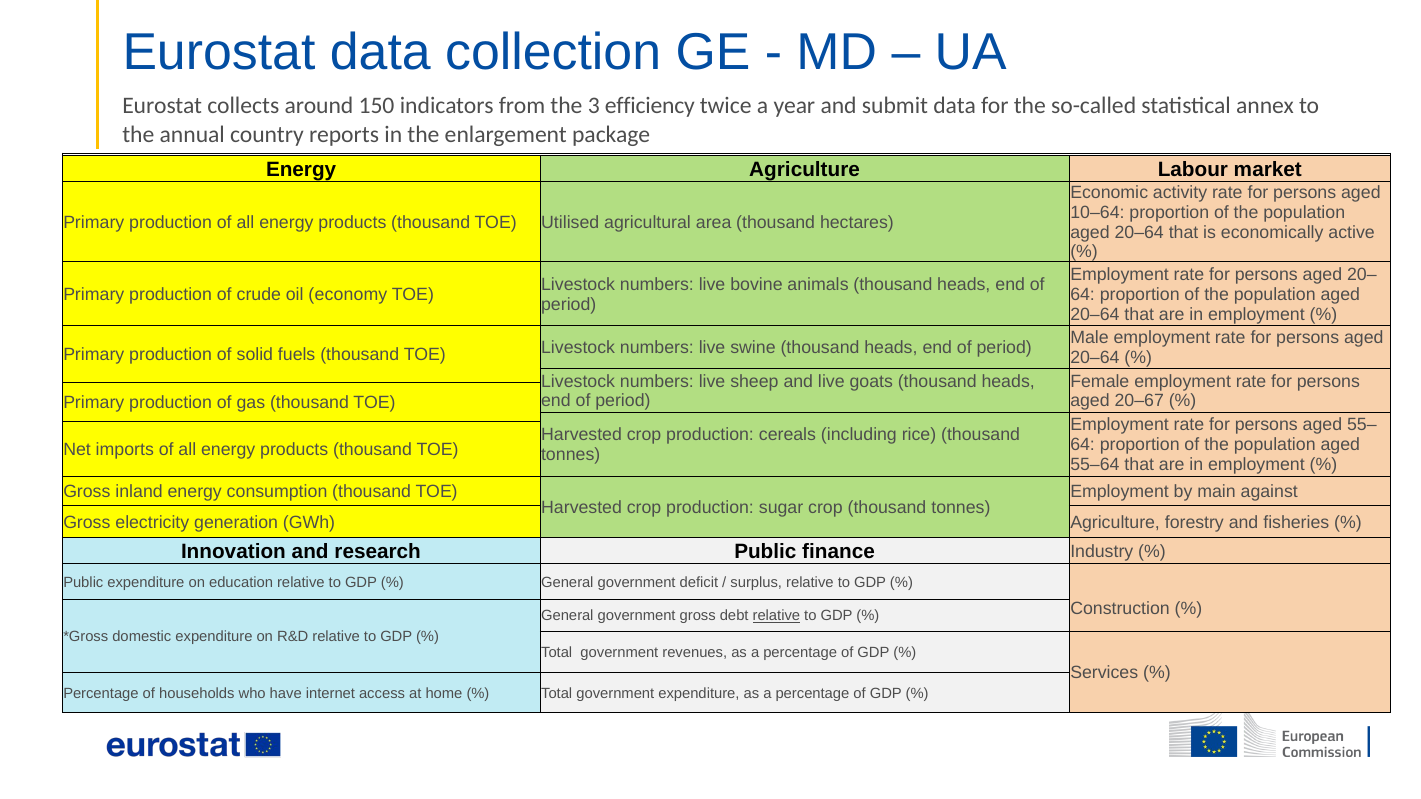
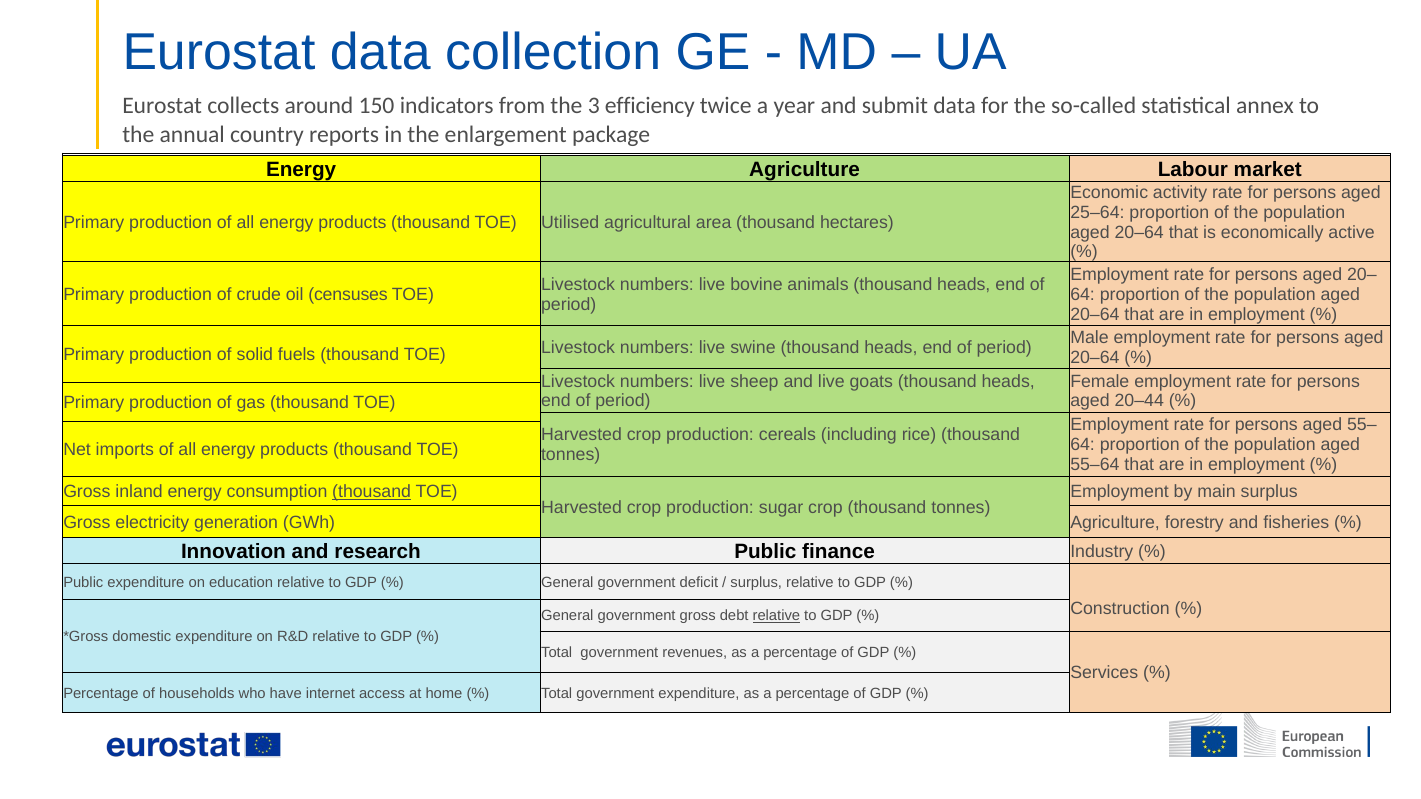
10–64: 10–64 -> 25–64 (1097, 212)
economy: economy -> censuses (348, 295)
20–67: 20–67 -> 20–44 (1139, 401)
thousand underline: none -> present (372, 492)
main against: against -> surplus (1269, 492)
